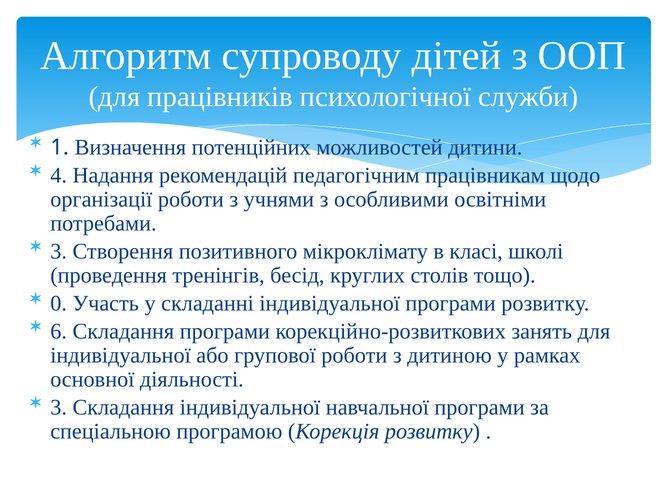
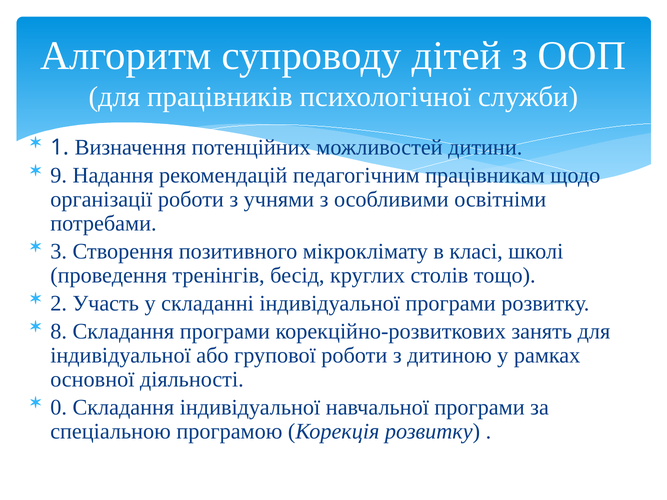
4: 4 -> 9 (59, 176)
0: 0 -> 2 (59, 304)
6: 6 -> 8 (59, 332)
3: 3 -> 0 (59, 408)
